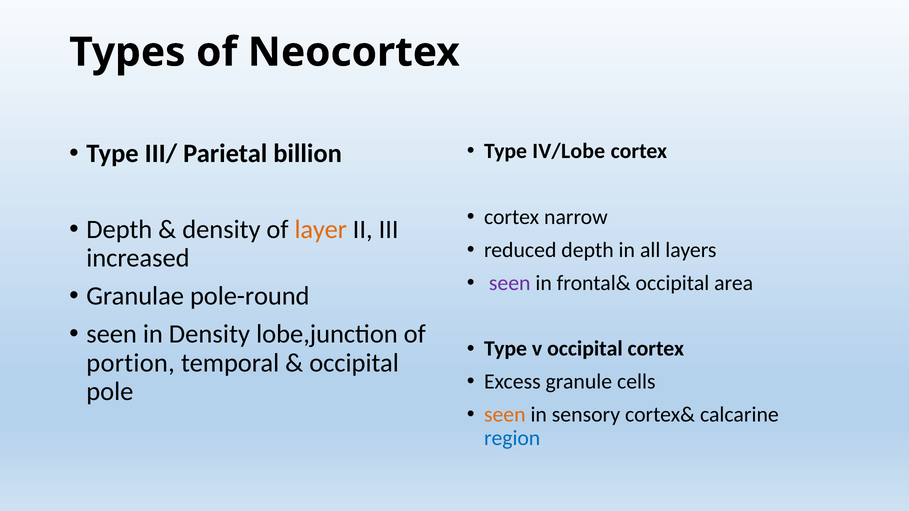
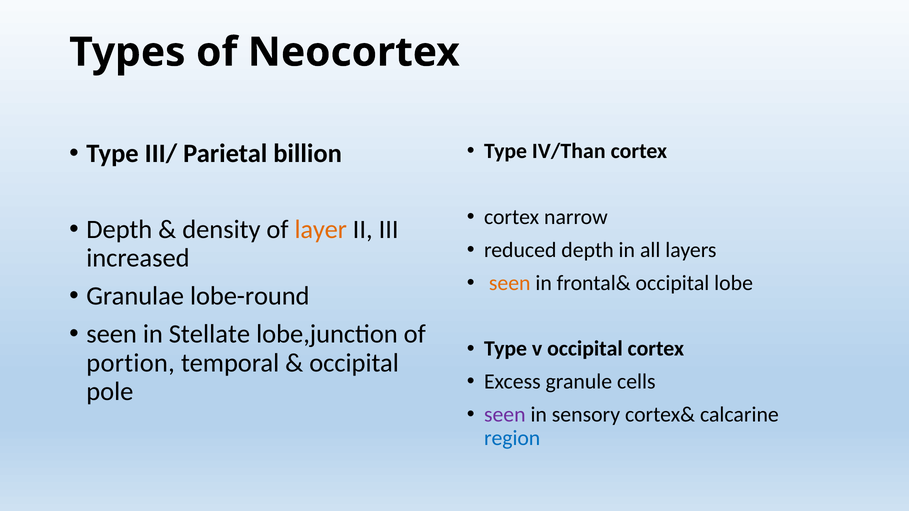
IV/Lobe: IV/Lobe -> IV/Than (569, 151)
seen colour: purple -> orange (510, 283)
area: area -> lobe (734, 283)
pole-round: pole-round -> lobe-round (250, 296)
in Density: Density -> Stellate (209, 334)
seen colour: orange -> purple (505, 415)
